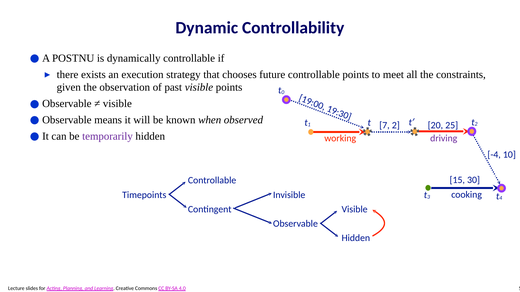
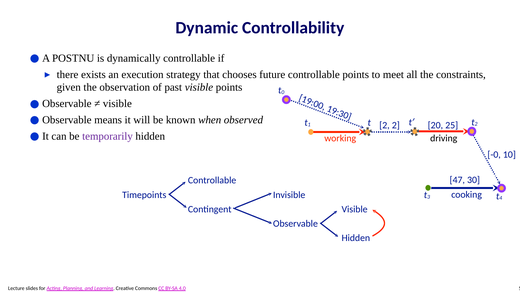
7: 7 -> 2 (384, 126)
driving colour: purple -> black (444, 138)
-4: -4 -> -0 (494, 155)
15: 15 -> 47 (457, 180)
